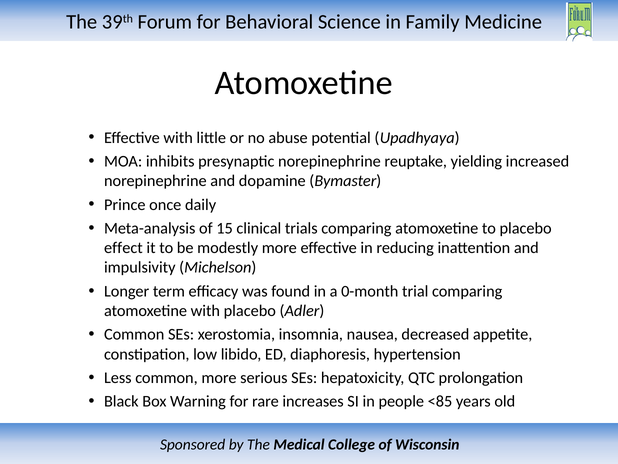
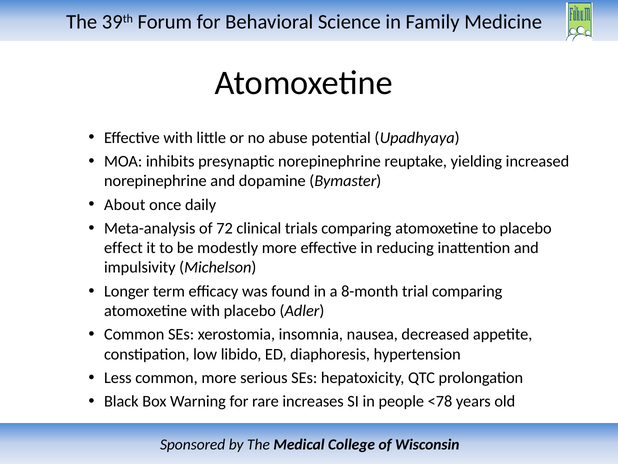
Prince: Prince -> About (125, 205)
15: 15 -> 72 (225, 228)
0-month: 0-month -> 8-month (370, 291)
<85: <85 -> <78 (440, 401)
